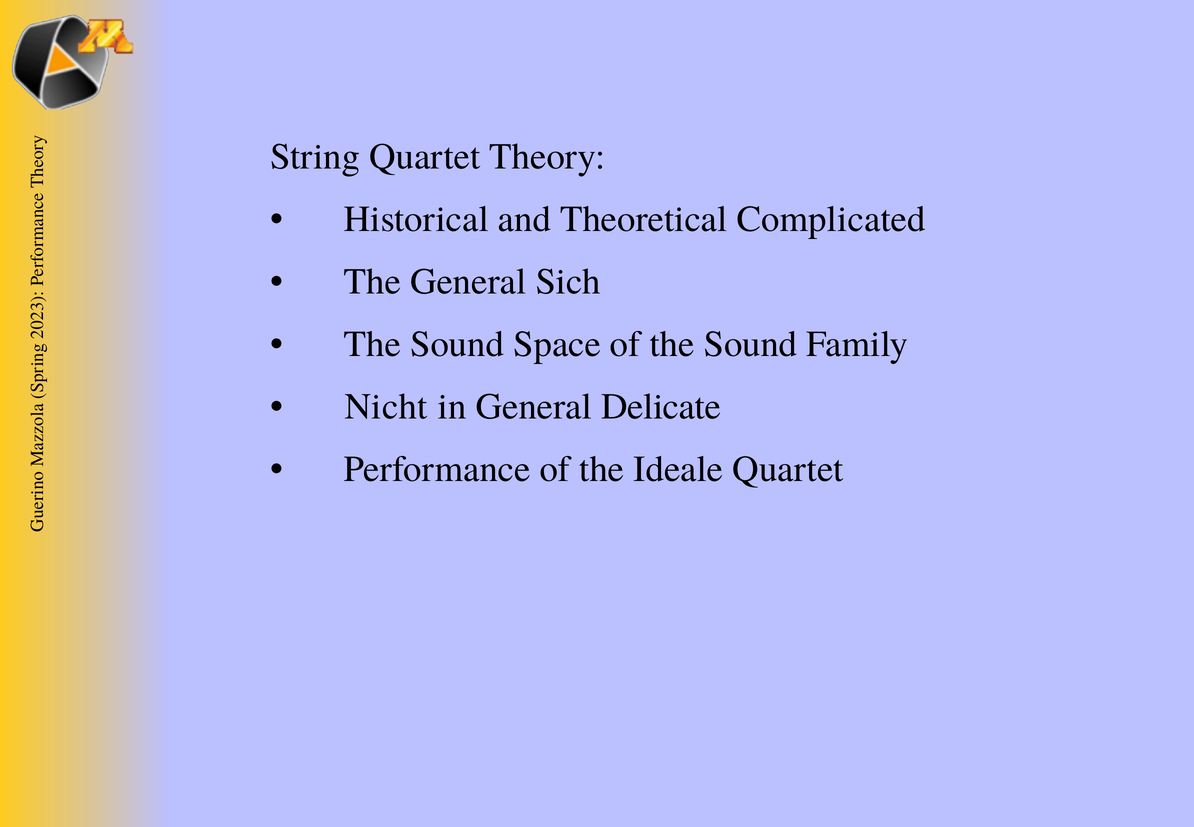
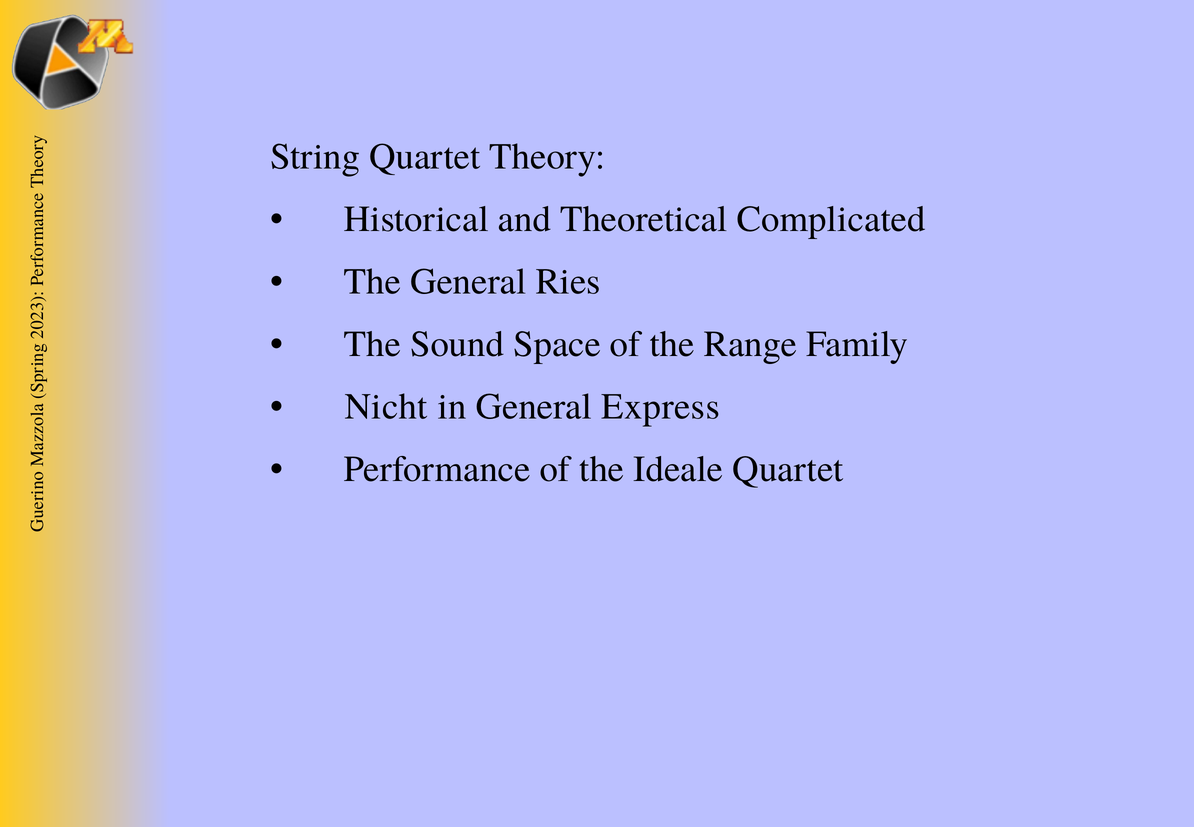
Sich: Sich -> Ries (568, 282)
of the Sound: Sound -> Range (750, 344)
Delicate: Delicate -> Express (661, 406)
